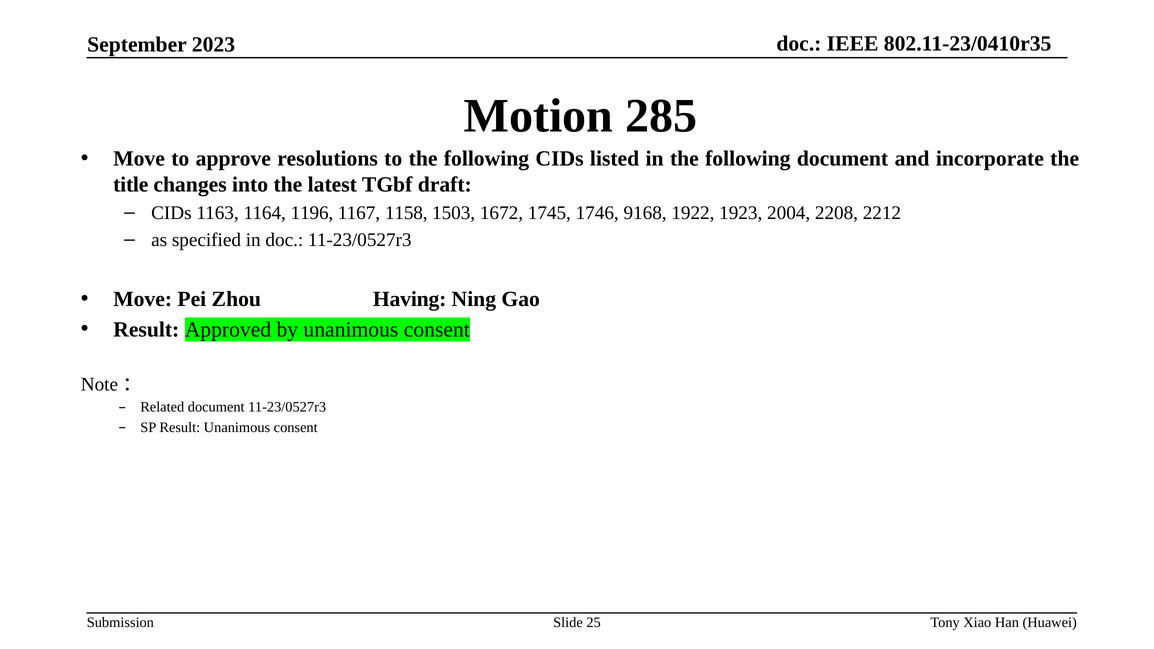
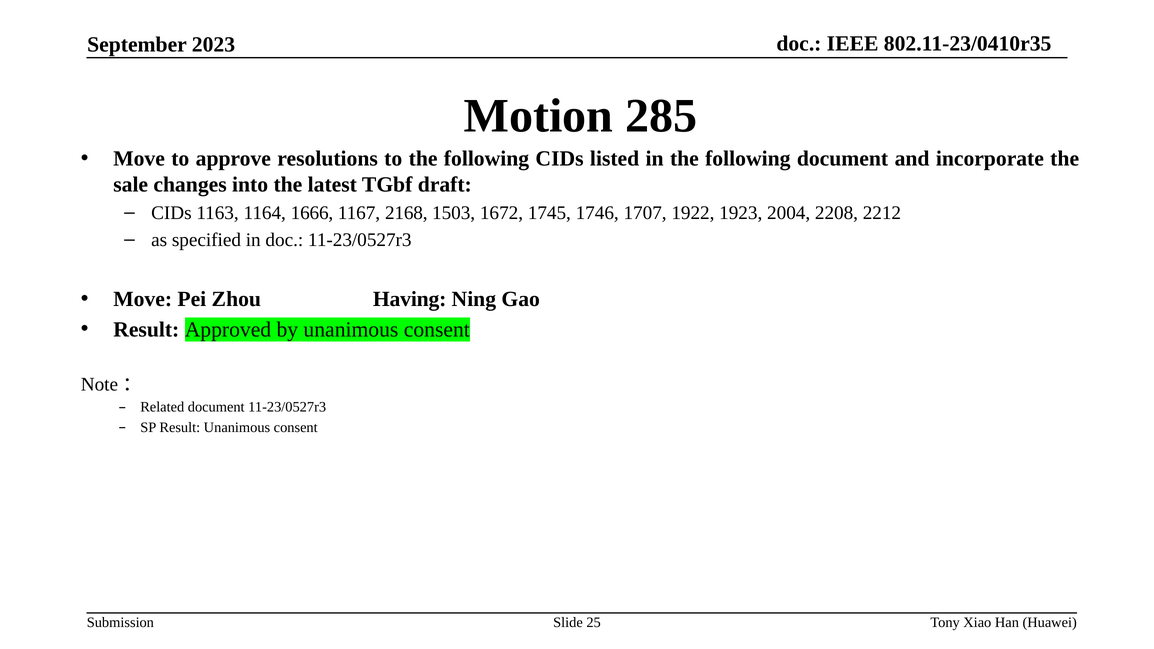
title: title -> sale (131, 185)
1196: 1196 -> 1666 (312, 213)
1158: 1158 -> 2168 (406, 213)
9168: 9168 -> 1707 (645, 213)
